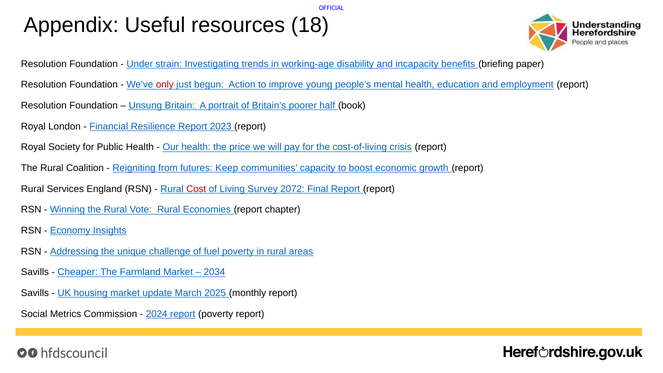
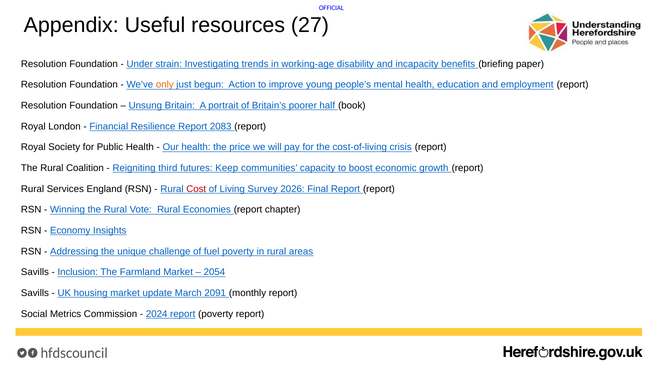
18: 18 -> 27 (310, 25)
only colour: red -> orange (165, 85)
2023: 2023 -> 2083 (221, 126)
from: from -> third (168, 168)
2072: 2072 -> 2026 (293, 189)
Cheaper: Cheaper -> Inclusion (78, 272)
2034: 2034 -> 2054 (214, 272)
2025: 2025 -> 2091 (215, 293)
